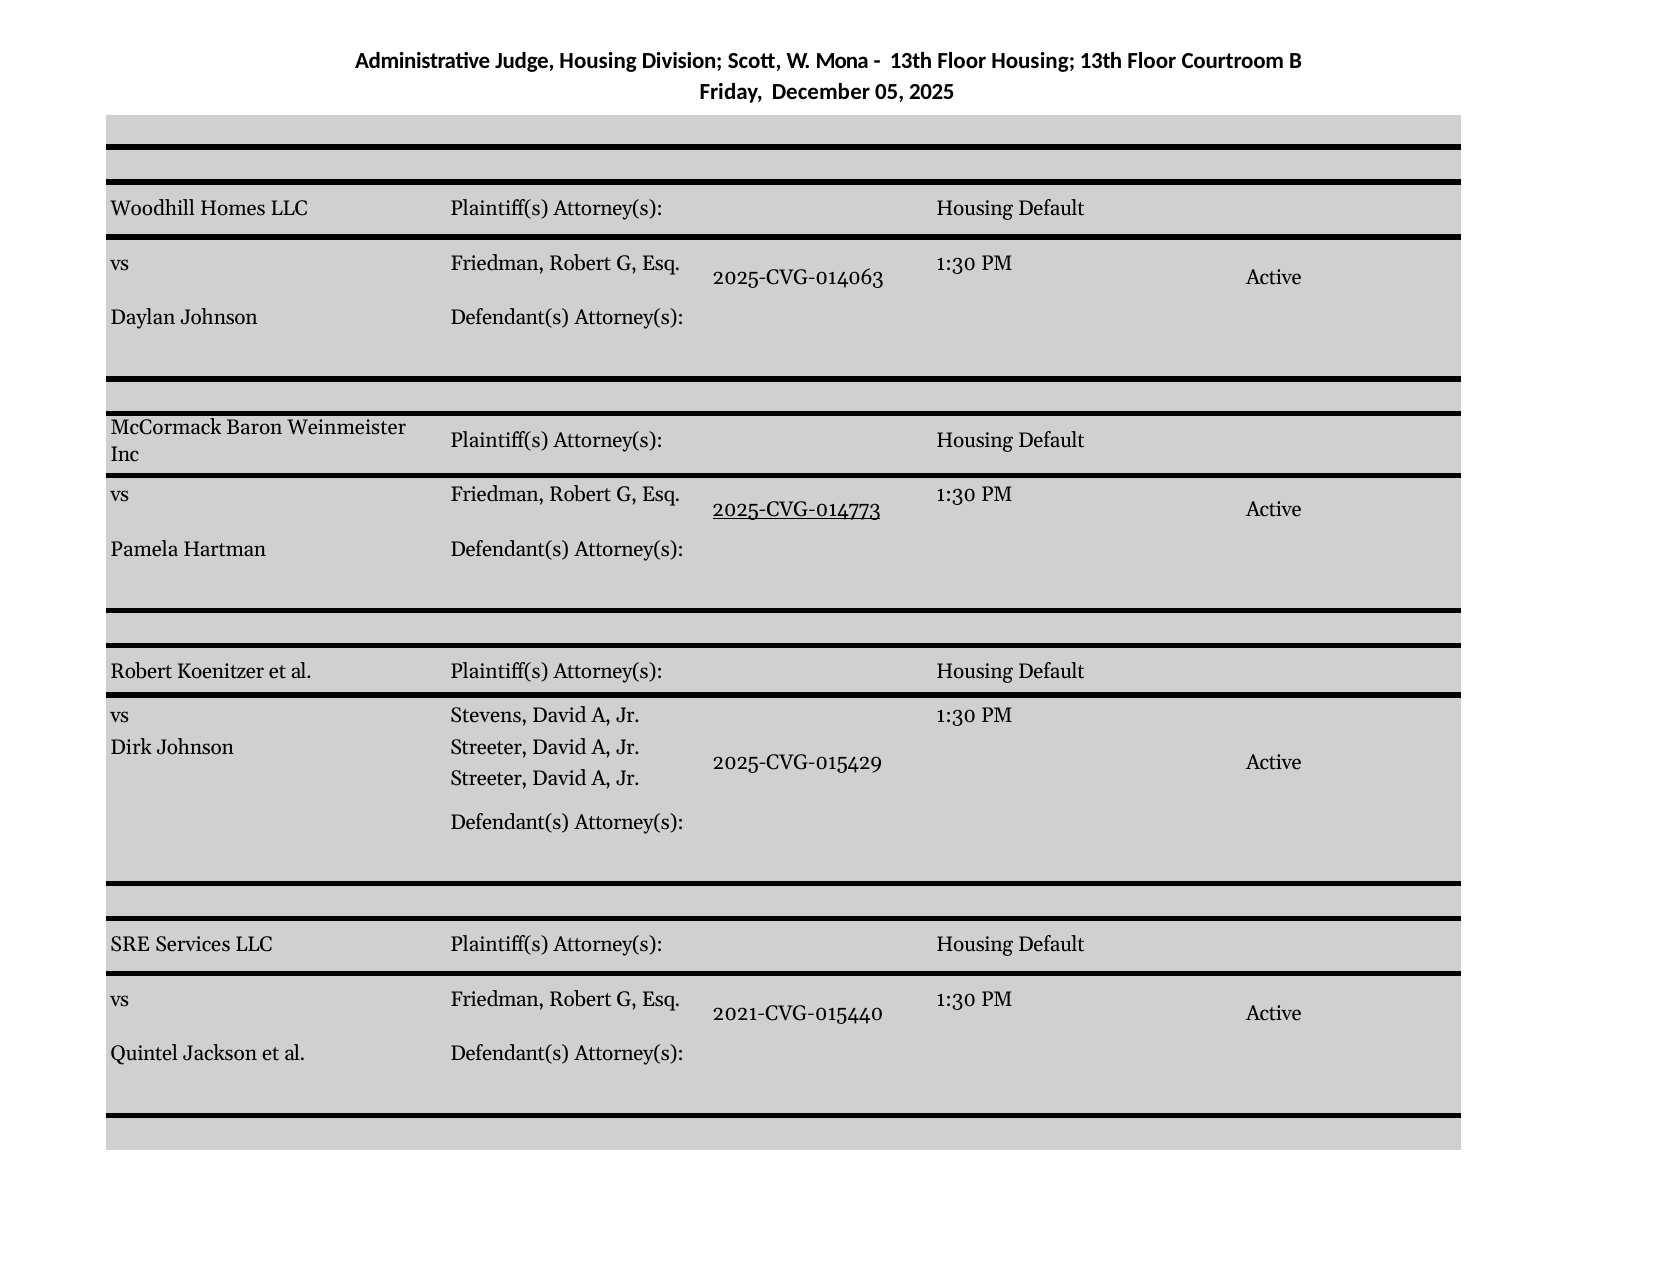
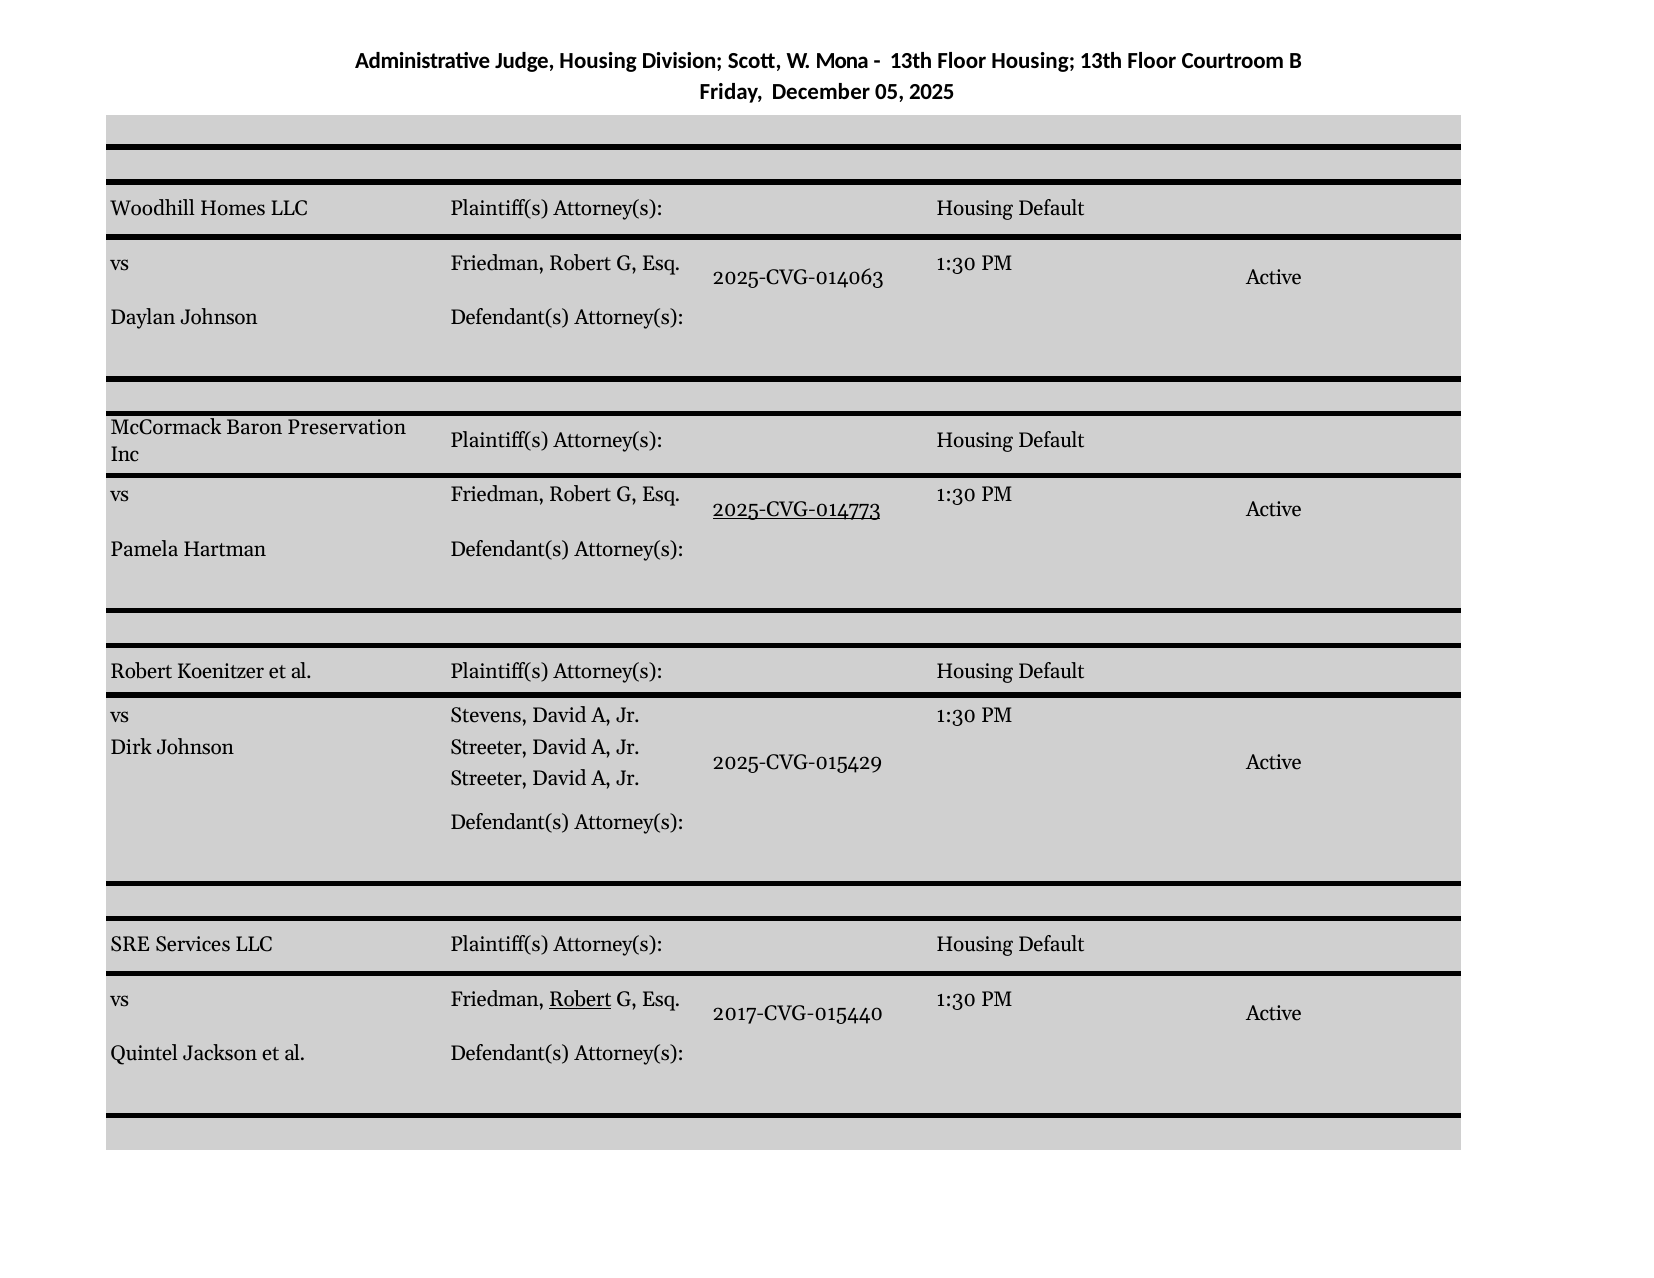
Weinmeister: Weinmeister -> Preservation (347, 427)
Robert underline: none -> present (580, 1000)
2021-CVG-015440: 2021-CVG-015440 -> 2017-CVG-015440 (798, 1014)
